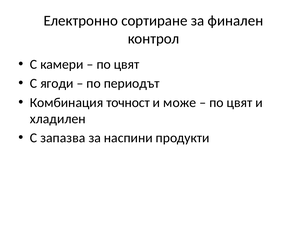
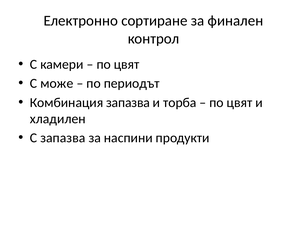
ягоди: ягоди -> може (57, 84)
Комбинация точност: точност -> запазва (128, 103)
може: може -> торба (180, 103)
